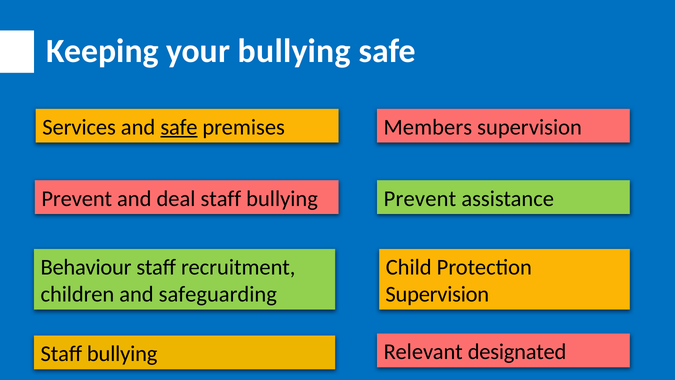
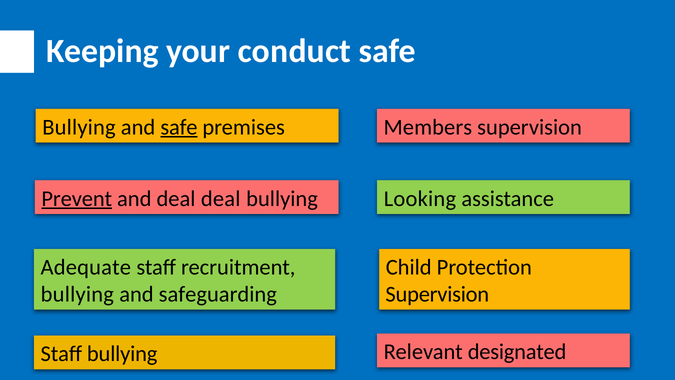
your bullying: bullying -> conduct (294, 51)
Services: Services -> Bullying (79, 127)
Prevent underline: none -> present (77, 199)
deal staff: staff -> deal (221, 199)
bullying Prevent: Prevent -> Looking (420, 199)
Behaviour: Behaviour -> Adequate (86, 267)
children: children -> bullying (77, 294)
